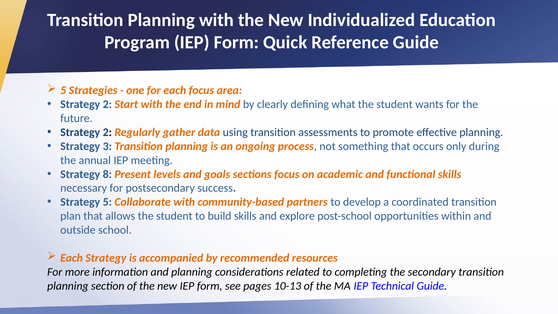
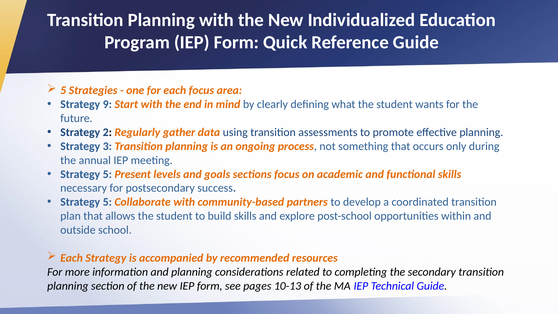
2: 2 -> 9 (107, 104)
8: 8 -> 5 (107, 174)
